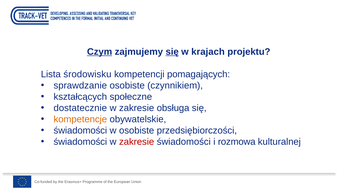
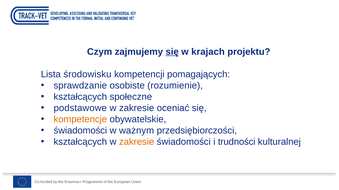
Czym underline: present -> none (100, 52)
czynnikiem: czynnikiem -> rozumienie (175, 86)
dostatecznie: dostatecznie -> podstawowe (80, 108)
obsługa: obsługa -> oceniać (173, 108)
w osobiste: osobiste -> ważnym (137, 131)
świadomości: świadomości -> kształcących (80, 142)
zakresie colour: red -> orange (137, 142)
rozmowa: rozmowa -> trudności (237, 142)
